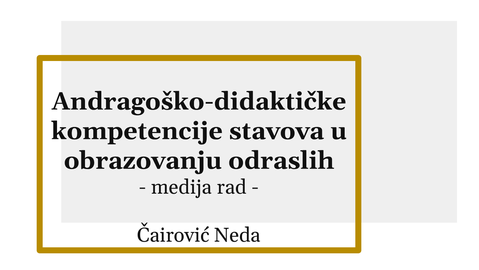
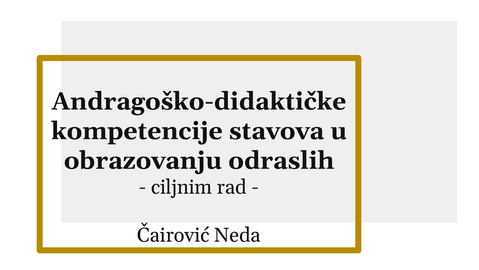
medija: medija -> ciljnim (182, 187)
